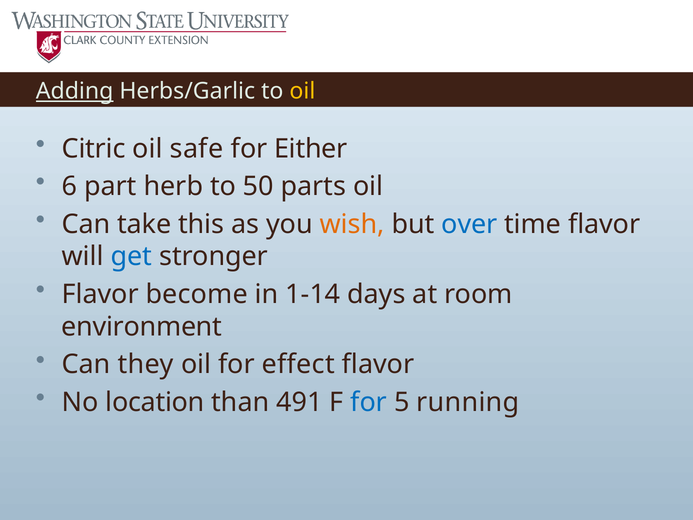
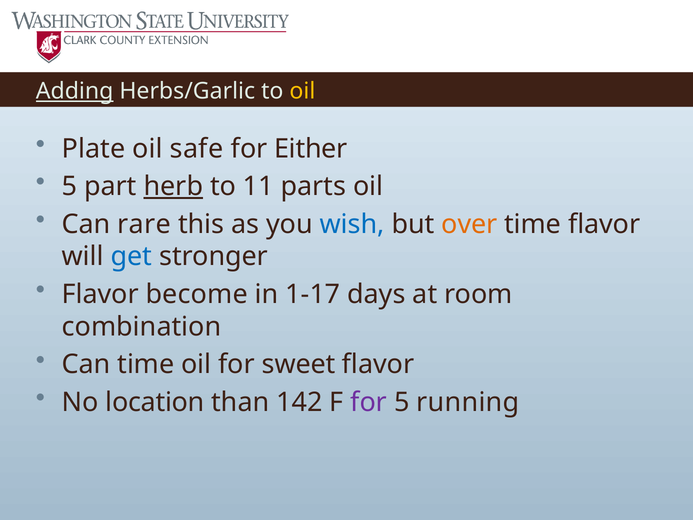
Citric: Citric -> Plate (94, 149)
6: 6 -> 5 (70, 186)
herb underline: none -> present (173, 186)
50: 50 -> 11 (258, 186)
take: take -> rare (144, 224)
wish colour: orange -> blue (352, 224)
over colour: blue -> orange (469, 224)
1-14: 1-14 -> 1-17 (313, 294)
environment: environment -> combination (142, 327)
Can they: they -> time (146, 364)
effect: effect -> sweet (299, 364)
491: 491 -> 142 (299, 402)
for colour: blue -> purple (369, 402)
